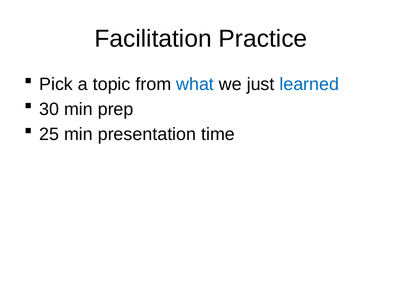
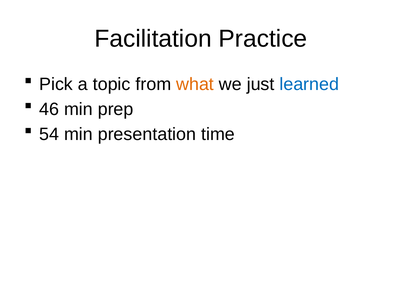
what colour: blue -> orange (195, 84)
30: 30 -> 46 (49, 109)
25: 25 -> 54 (49, 134)
